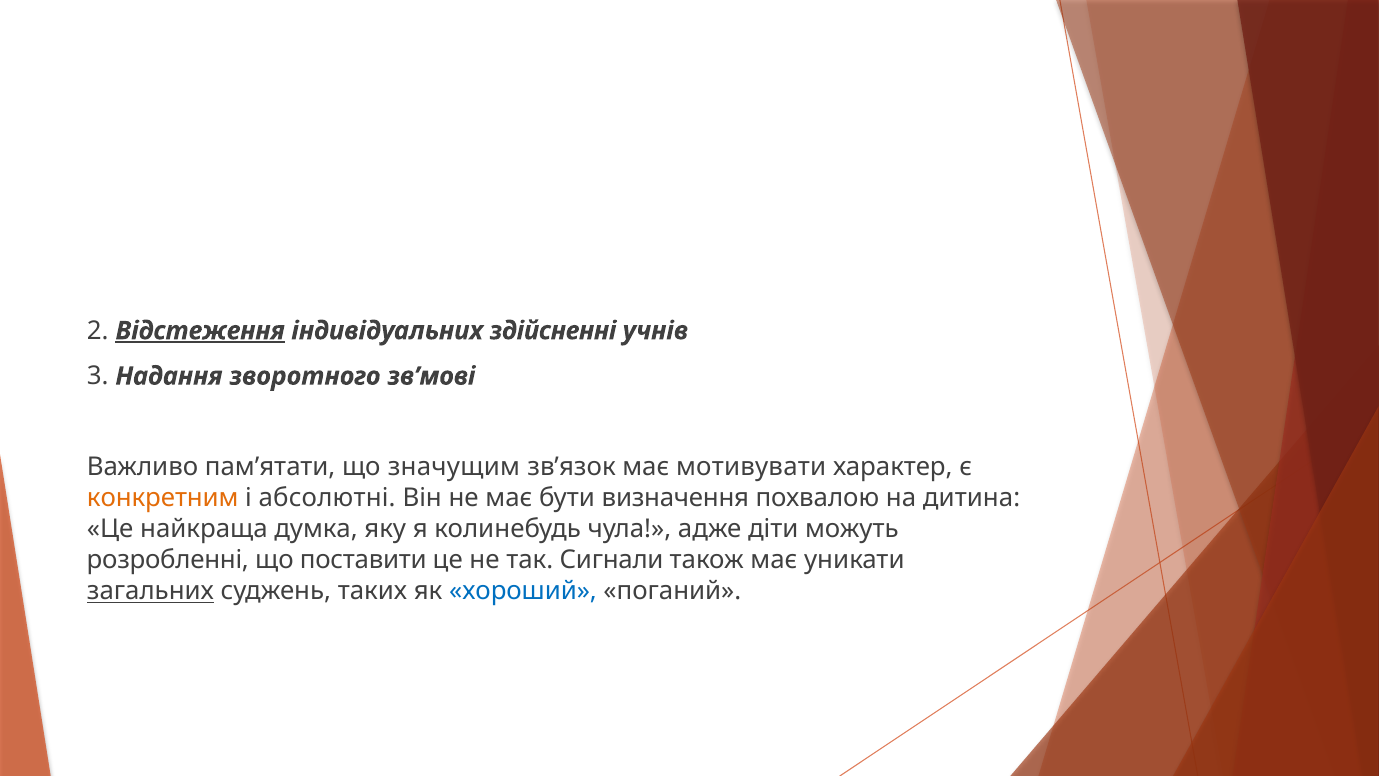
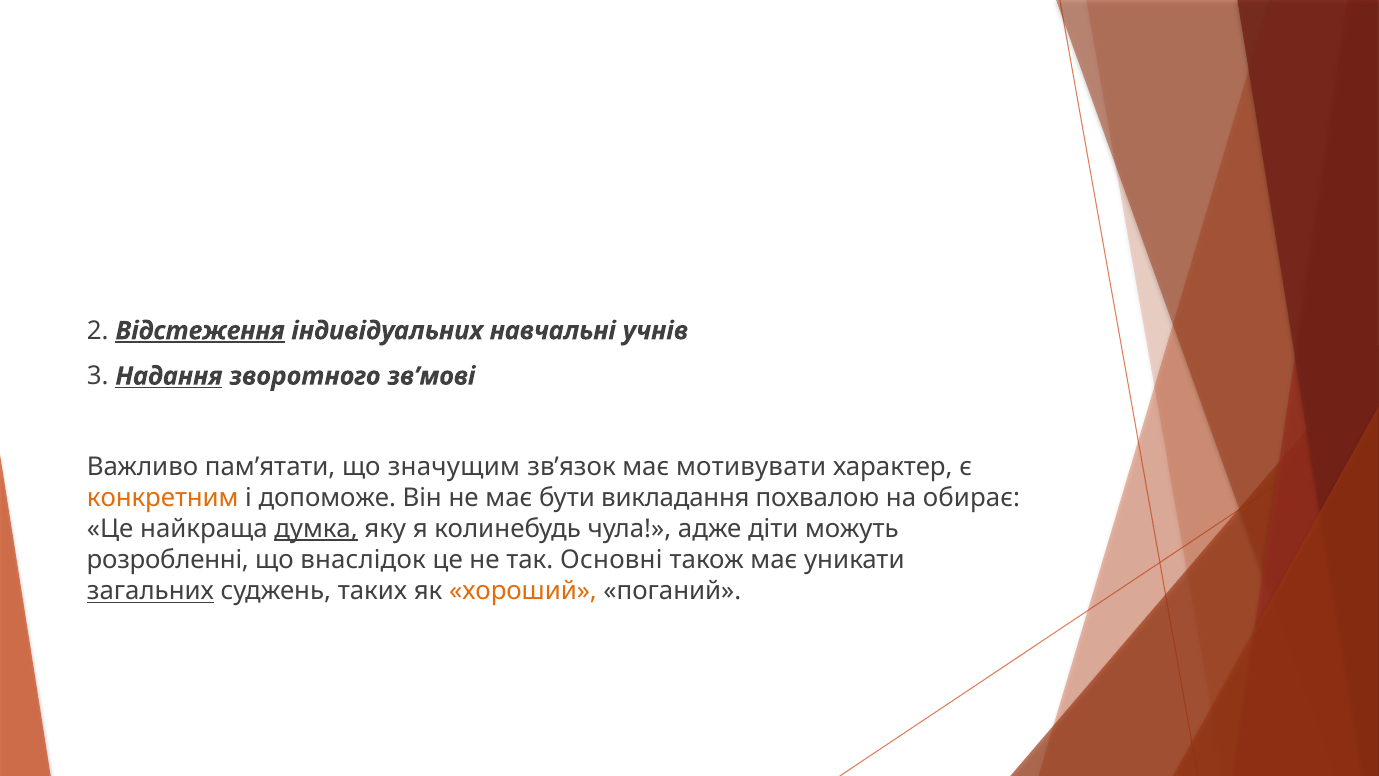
здійсненні: здійсненні -> навчальні (553, 331)
Надання underline: none -> present (169, 376)
абсолютні: абсолютні -> допоможе (327, 498)
визначення: визначення -> викладання (675, 498)
дитина: дитина -> обирає (972, 498)
думка underline: none -> present (316, 529)
поставити: поставити -> внаслідок (363, 560)
Сигнали: Сигнали -> Основні (611, 560)
хороший colour: blue -> orange (523, 591)
